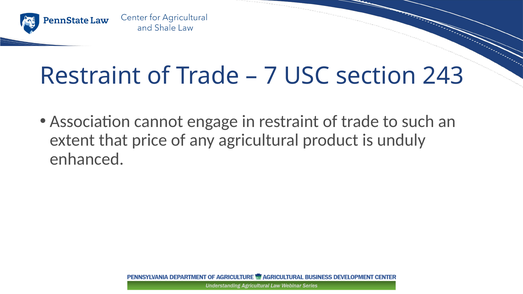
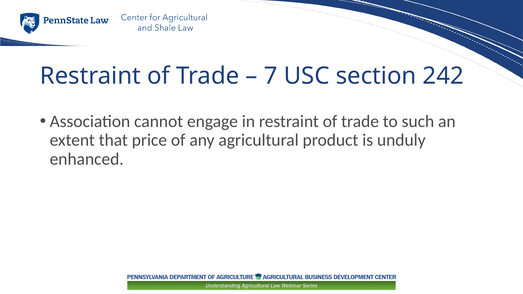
243: 243 -> 242 (443, 76)
